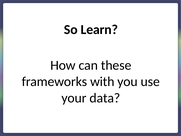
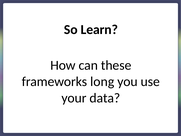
with: with -> long (102, 81)
